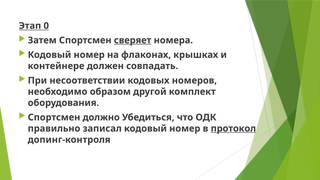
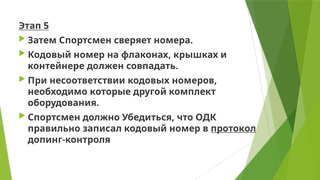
0: 0 -> 5 (46, 26)
сверяет underline: present -> none (133, 40)
образом: образом -> которые (110, 92)
